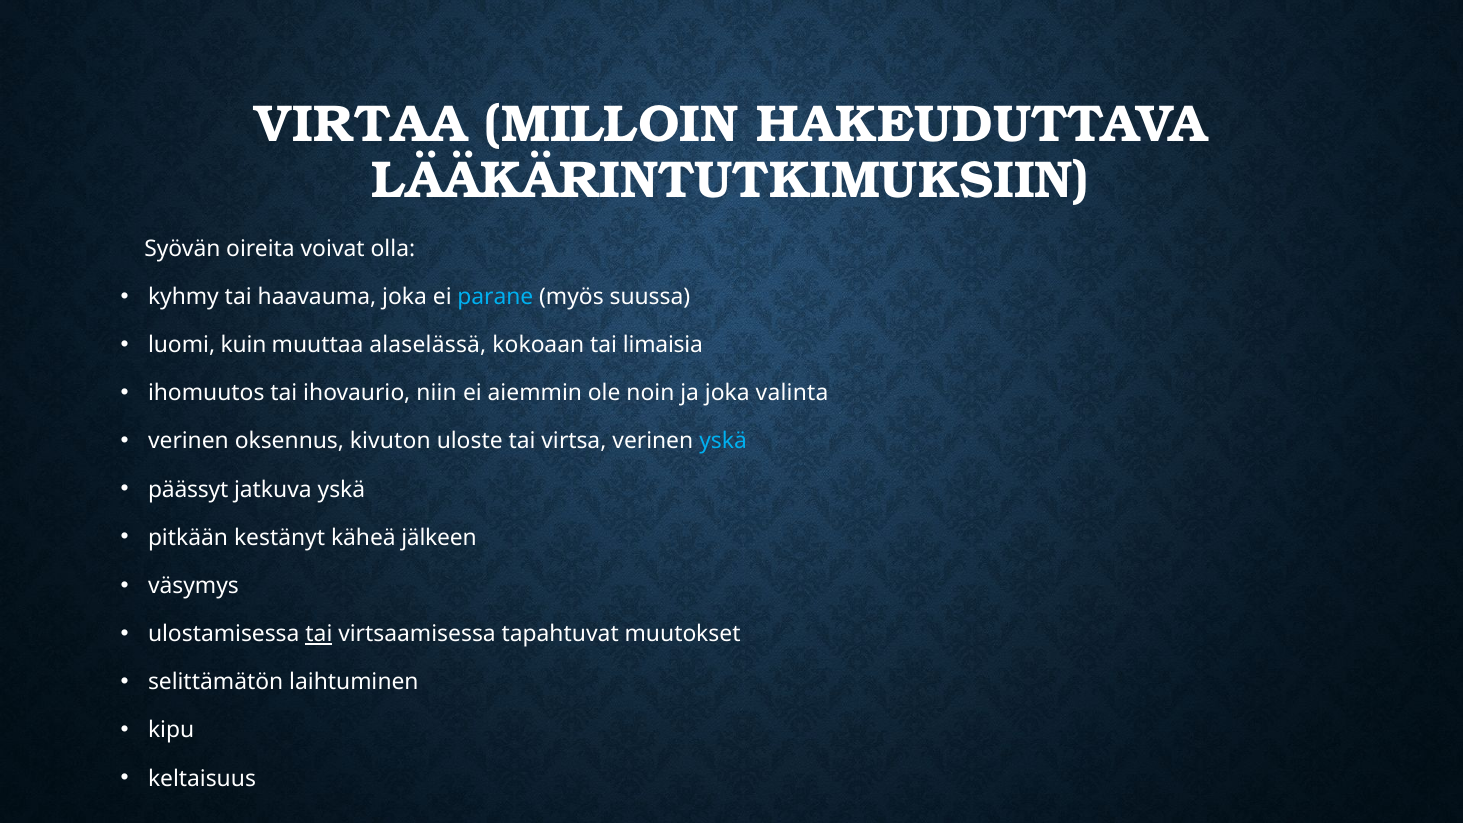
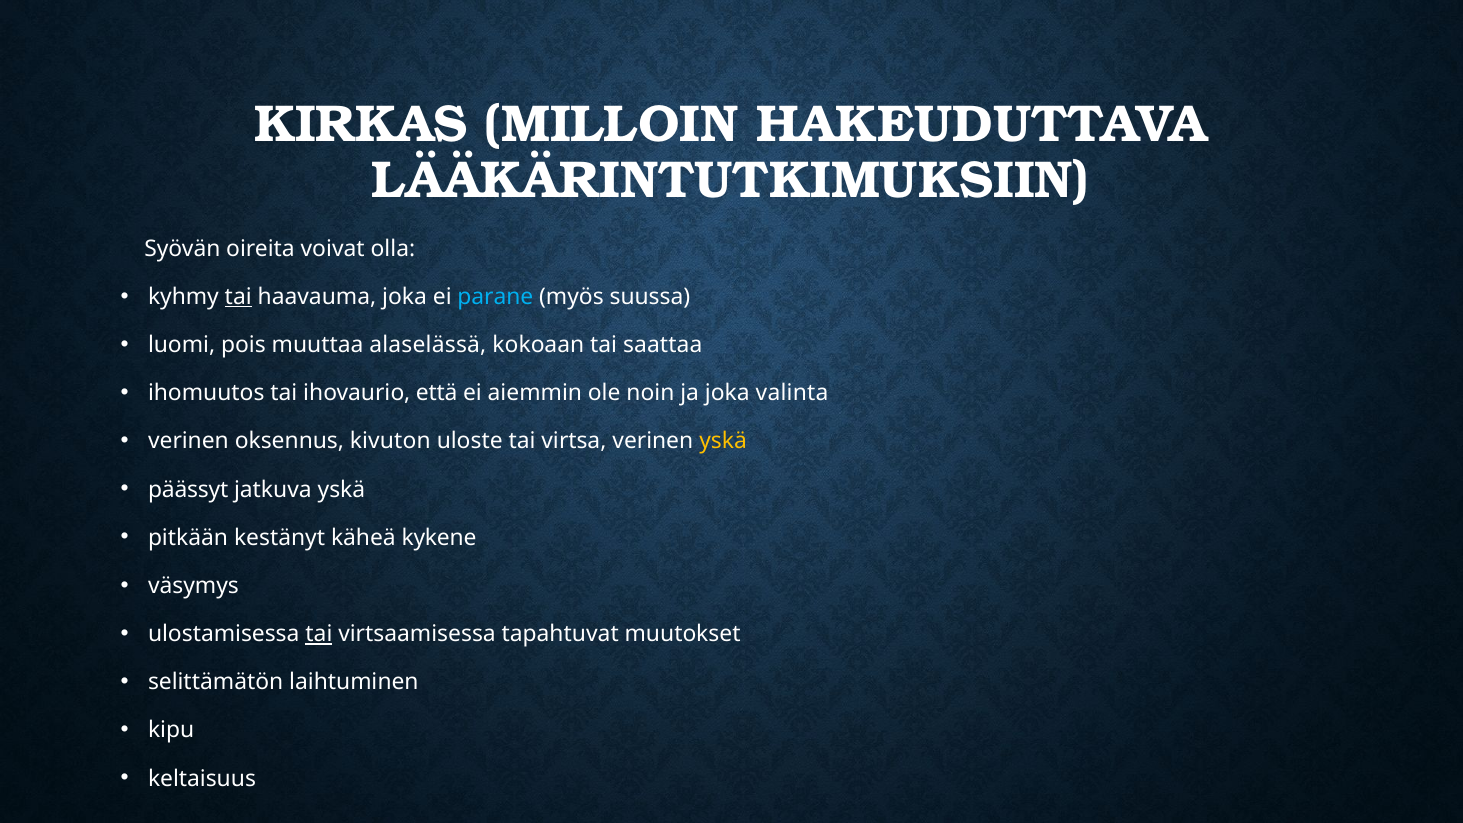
VIRTAA: VIRTAA -> KIRKAS (361, 124)
tai underline: none -> present (238, 297)
kuin: kuin -> pois (243, 345)
limaisia: limaisia -> saattaa (663, 345)
niin: niin -> että (437, 393)
yskä colour: light blue -> yellow (723, 441)
jälkeen: jälkeen -> kykene (439, 538)
